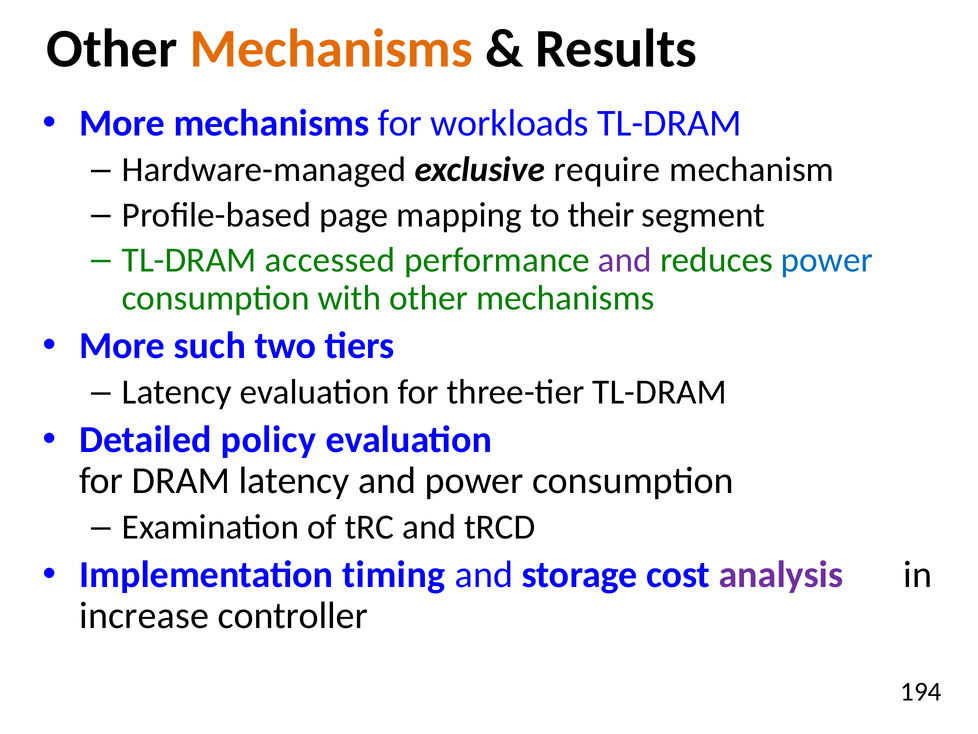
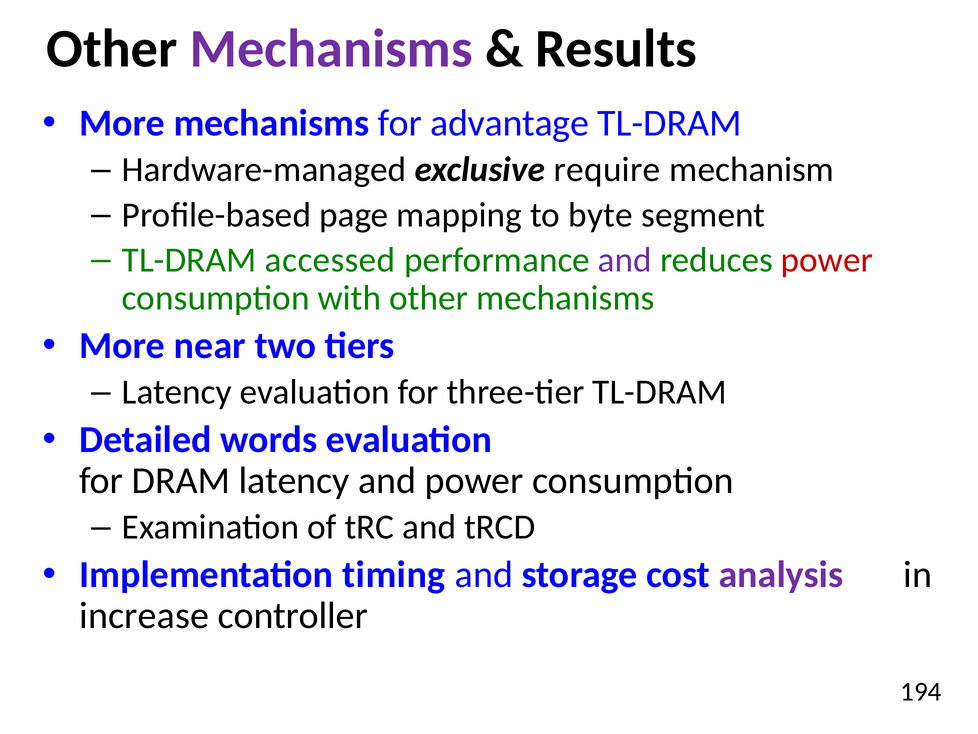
Mechanisms colour: orange -> purple (331, 49)
workloads: workloads -> advantage (510, 123)
their: their -> byte (601, 215)
power colour: blue -> red (827, 260)
such: such -> near (210, 345)
policy: policy -> words (269, 439)
